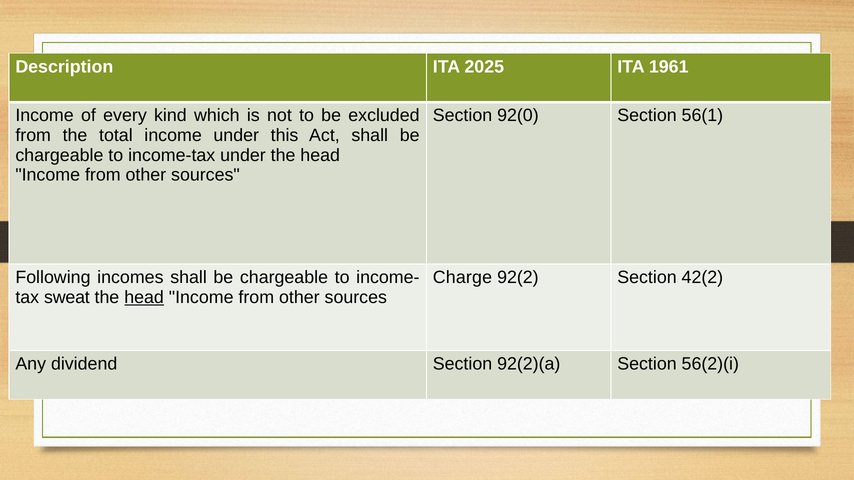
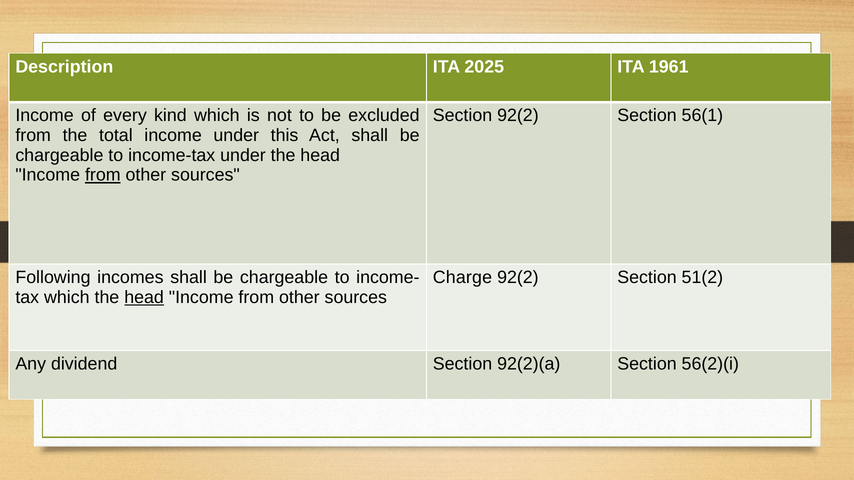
Section 92(0: 92(0 -> 92(2 (518, 116)
from underline: none -> present (103, 175)
42(2: 42(2 -> 51(2 (702, 278)
sweat: sweat -> which (67, 297)
